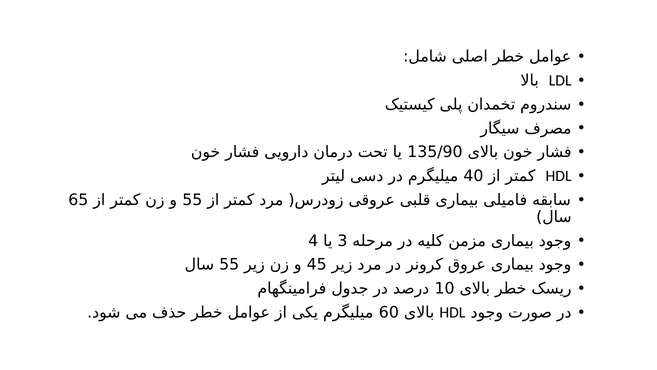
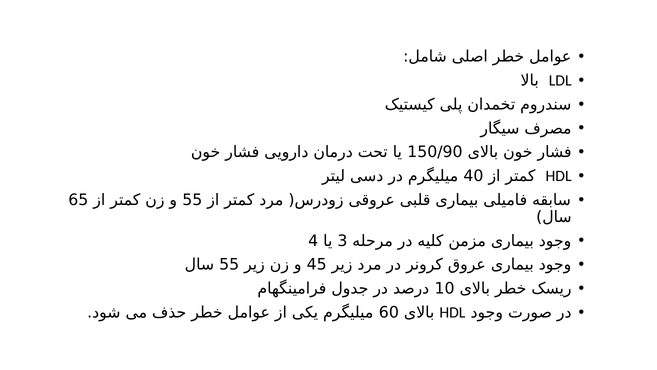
135/90: 135/90 -> 150/90 (435, 152)
